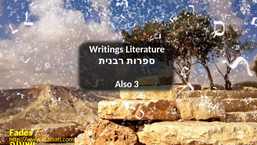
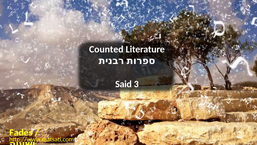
Writings: Writings -> Counted (106, 49)
Also: Also -> Said (123, 84)
